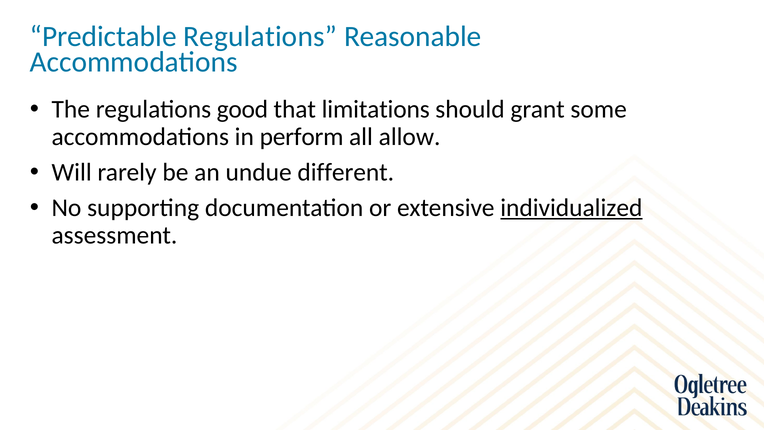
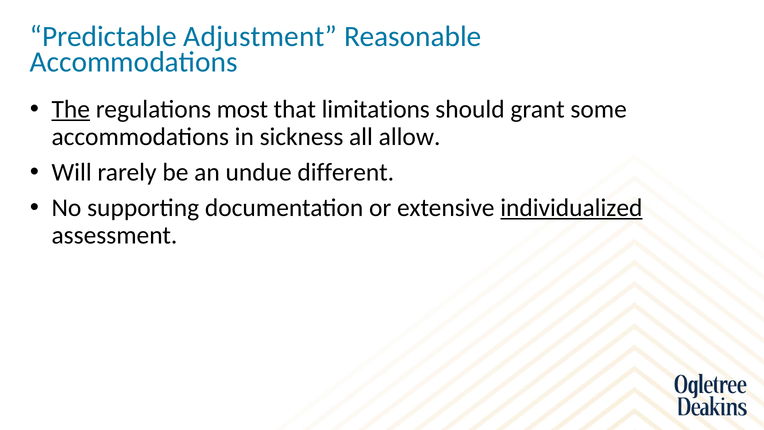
Predictable Regulations: Regulations -> Adjustment (260, 36)
The underline: none -> present (71, 109)
good: good -> most (242, 109)
perform: perform -> sickness (302, 137)
